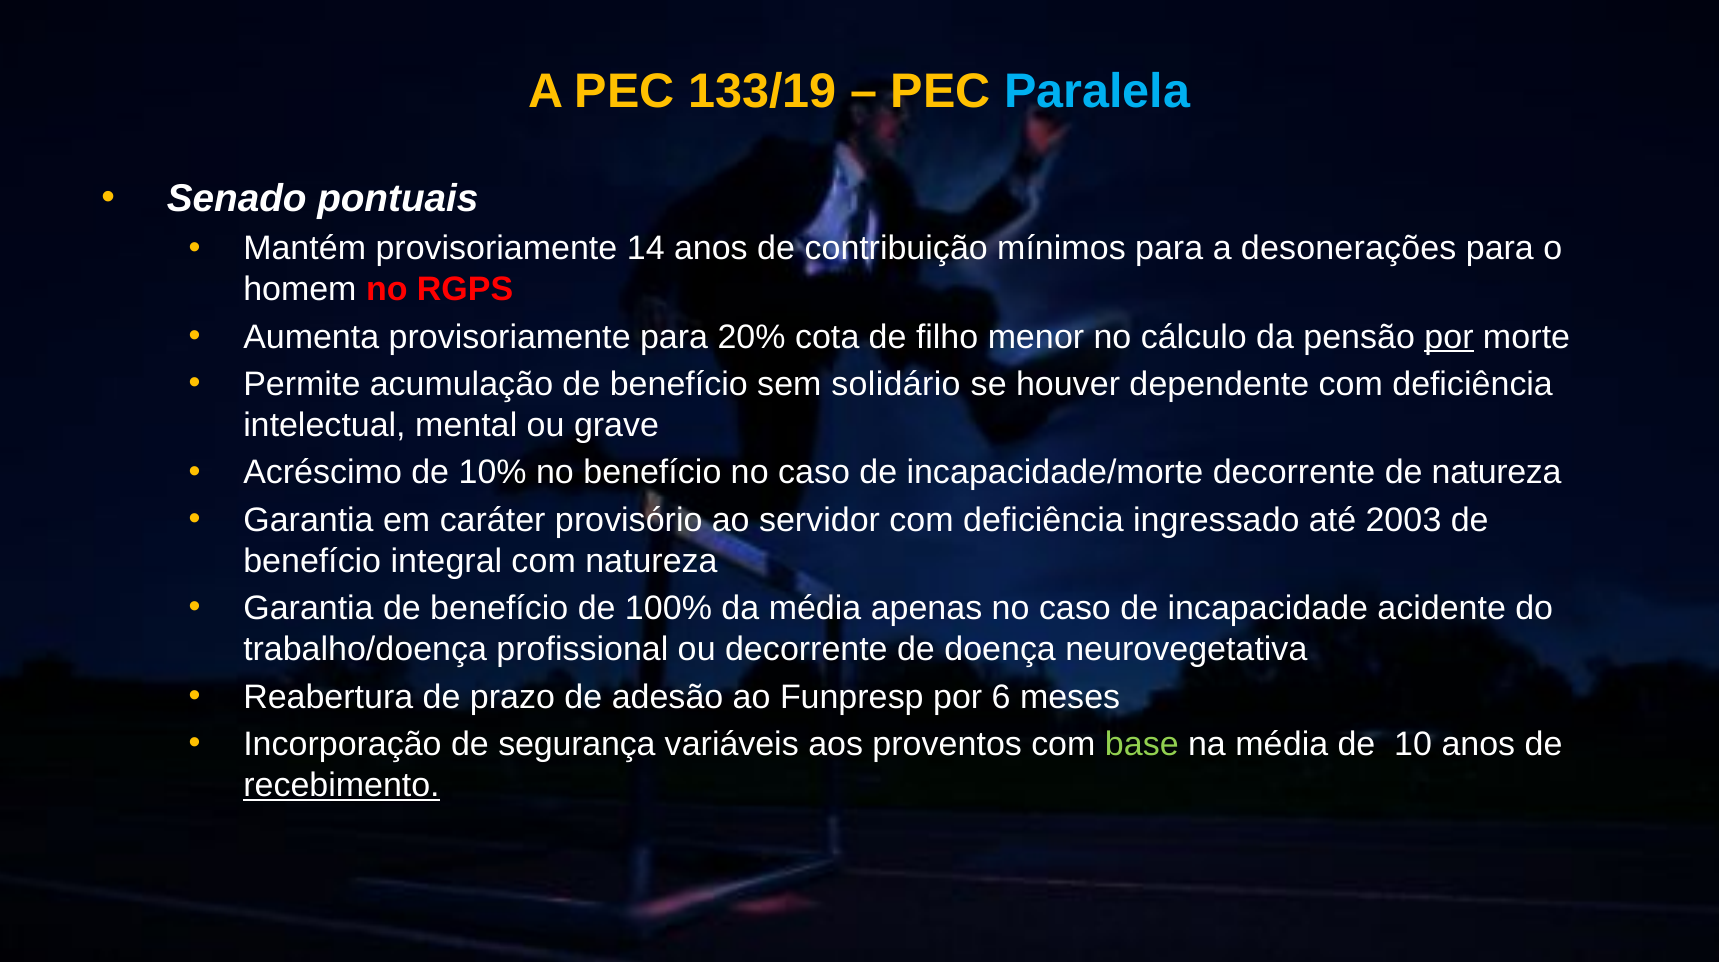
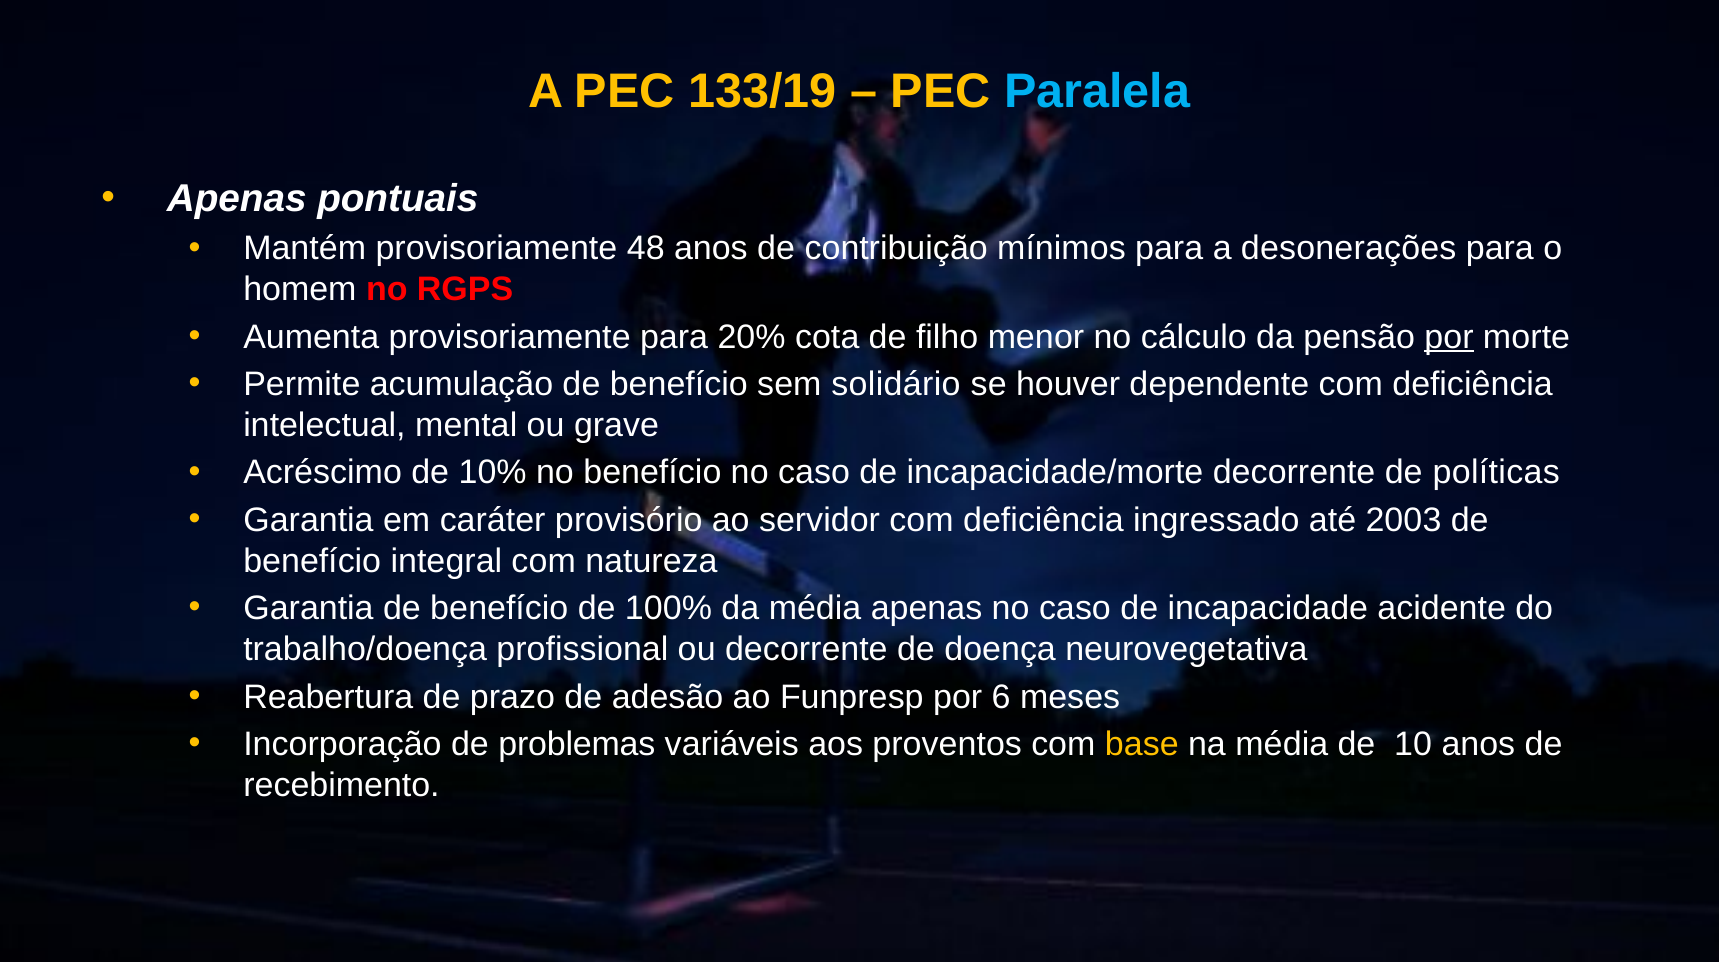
Senado: Senado -> Apenas (237, 199)
14: 14 -> 48 (646, 249)
de natureza: natureza -> políticas (1496, 473)
segurança: segurança -> problemas (577, 745)
base colour: light green -> yellow (1142, 745)
recebimento underline: present -> none (341, 786)
